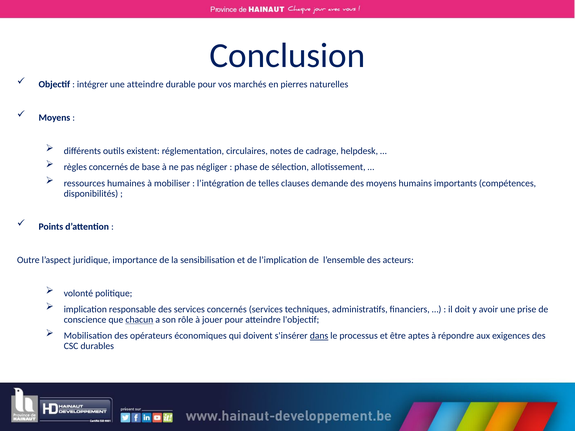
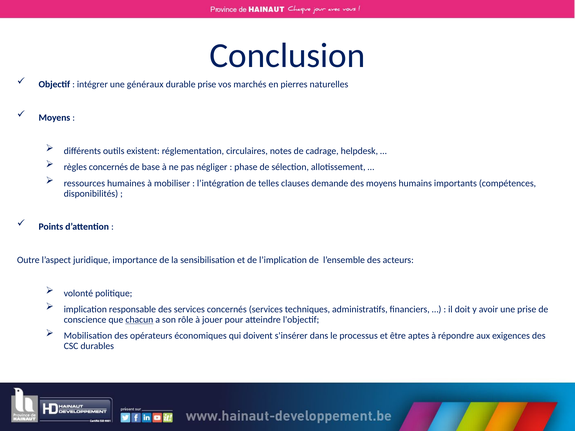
une atteindre: atteindre -> généraux (145, 85)
durable pour: pour -> prise (207, 85)
dans underline: present -> none (319, 336)
